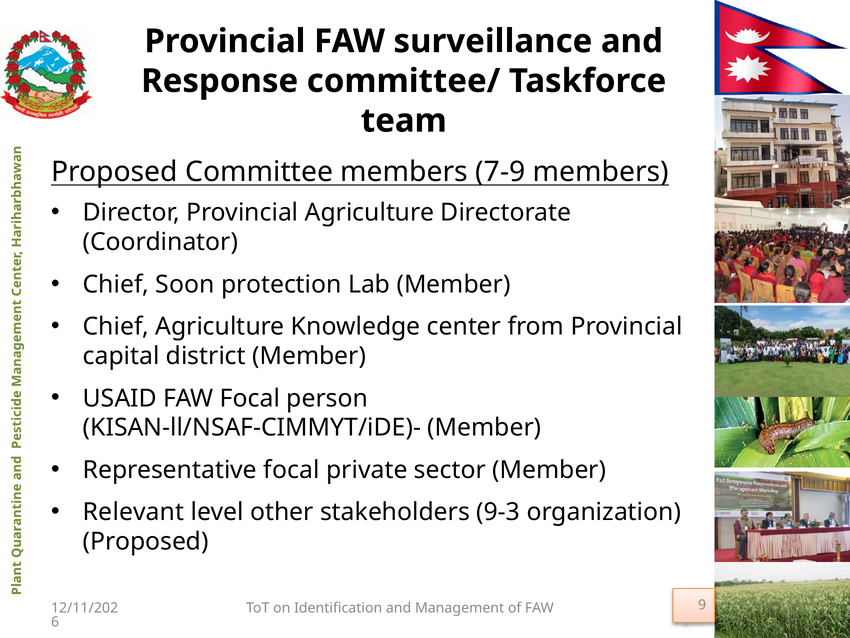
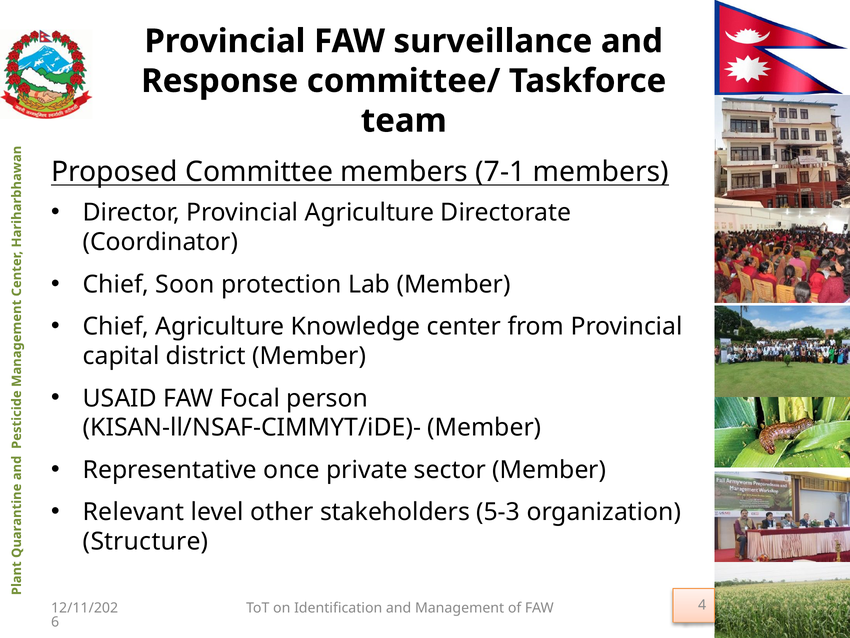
7-9: 7-9 -> 7-1 (500, 172)
Representative focal: focal -> once (292, 470)
9-3: 9-3 -> 5-3 (498, 512)
Proposed: Proposed -> Structure (146, 541)
9: 9 -> 4 (702, 605)
